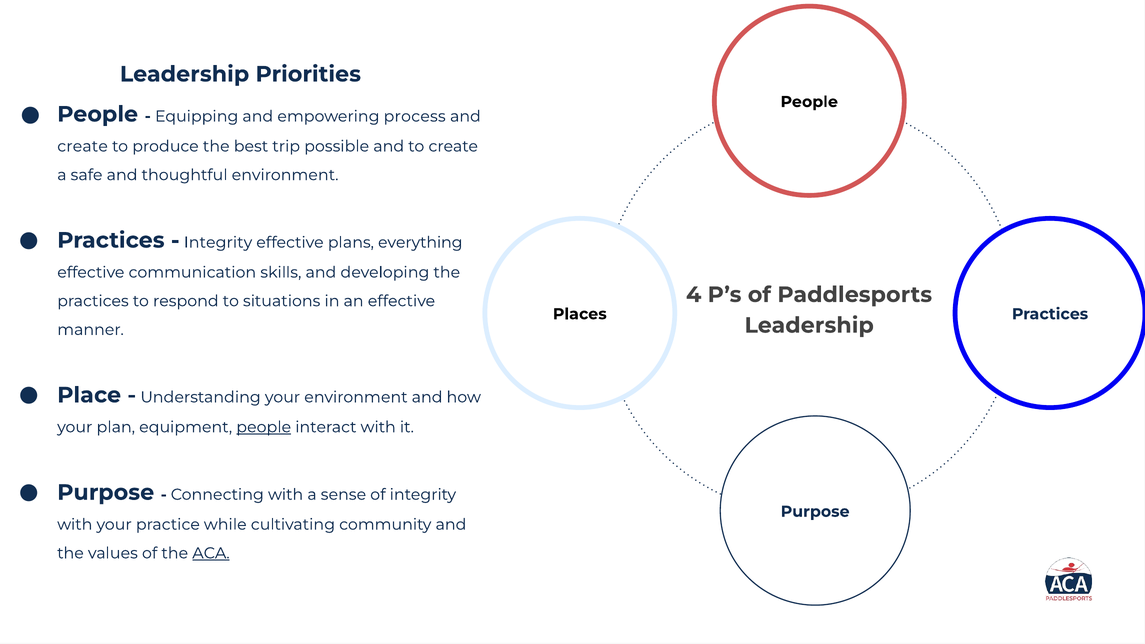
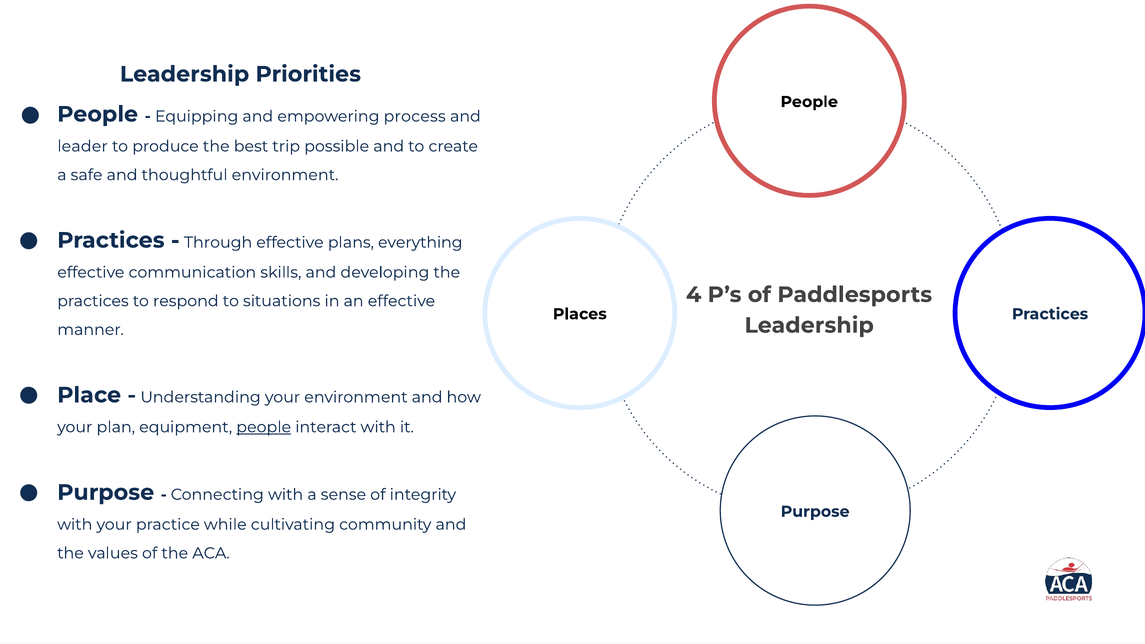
create: create -> leader (83, 146)
Integrity: Integrity -> Through (218, 242)
ACA underline: present -> none (211, 553)
